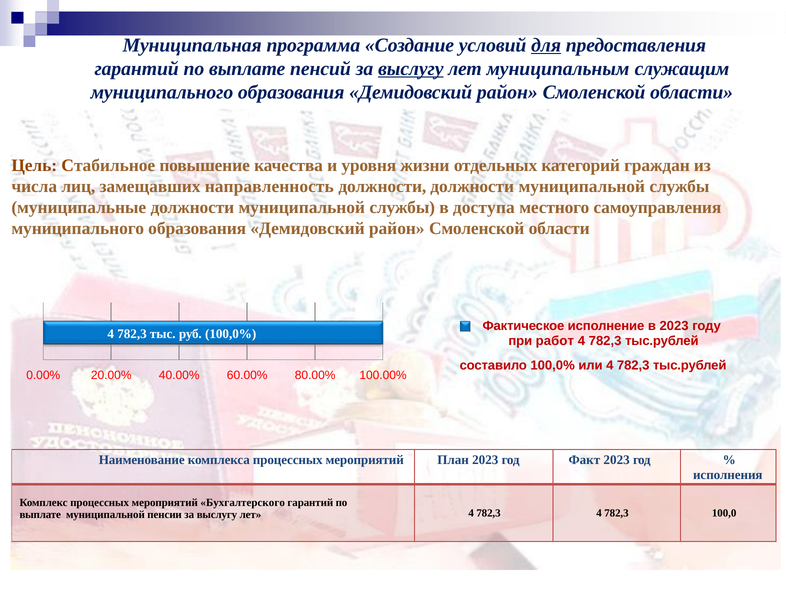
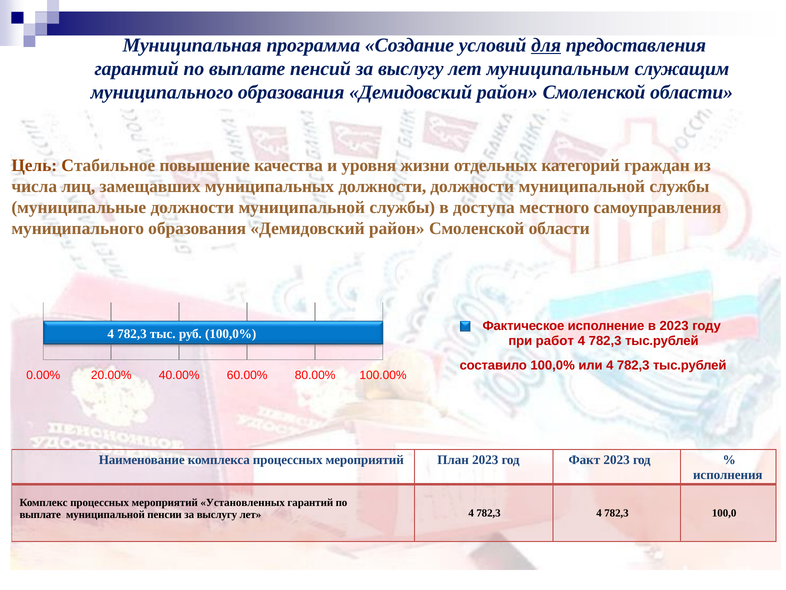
выслугу underline: present -> none (411, 69)
направленность: направленность -> муниципальных (269, 186)
Бухгалтерского: Бухгалтерского -> Установленных (243, 502)
